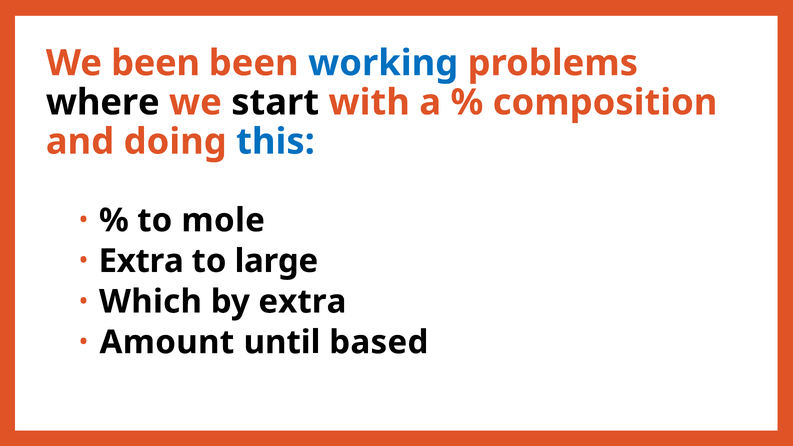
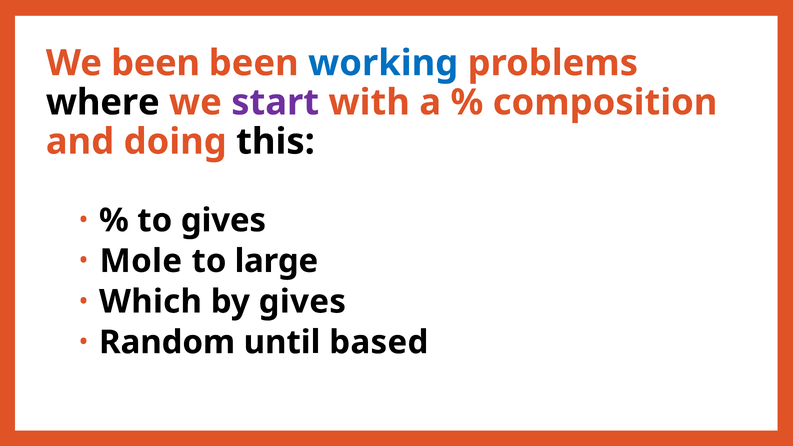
start colour: black -> purple (275, 102)
this colour: blue -> black (276, 142)
to mole: mole -> gives (223, 220)
Extra: Extra -> Mole (141, 261)
by extra: extra -> gives (302, 302)
Amount: Amount -> Random (167, 342)
